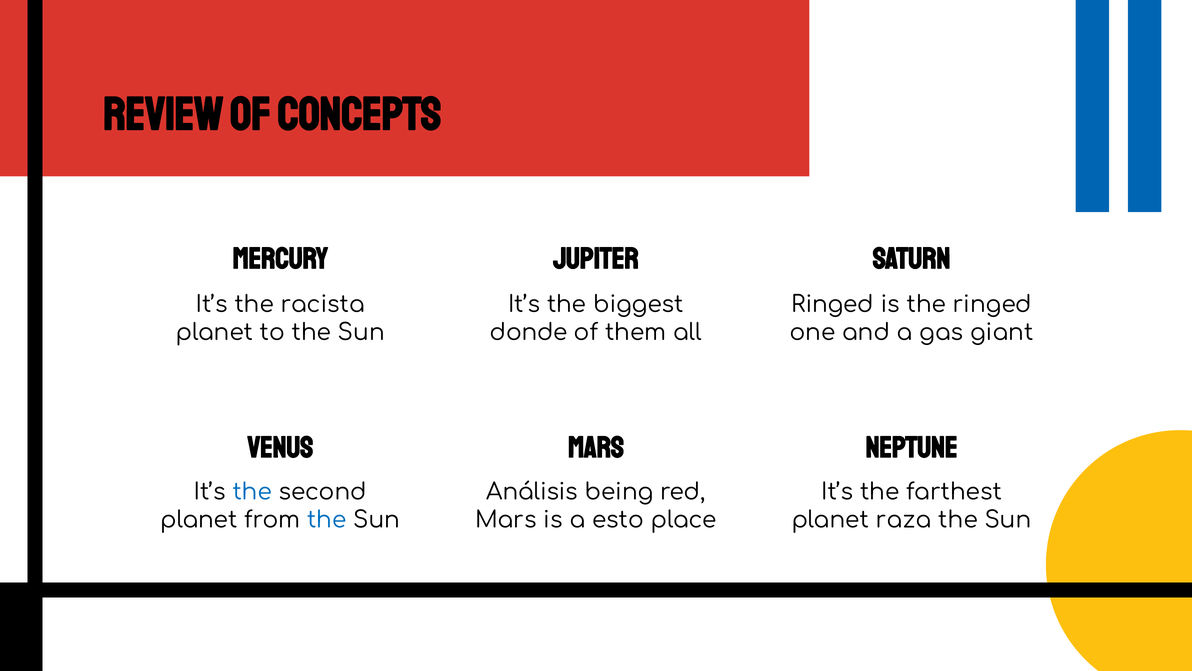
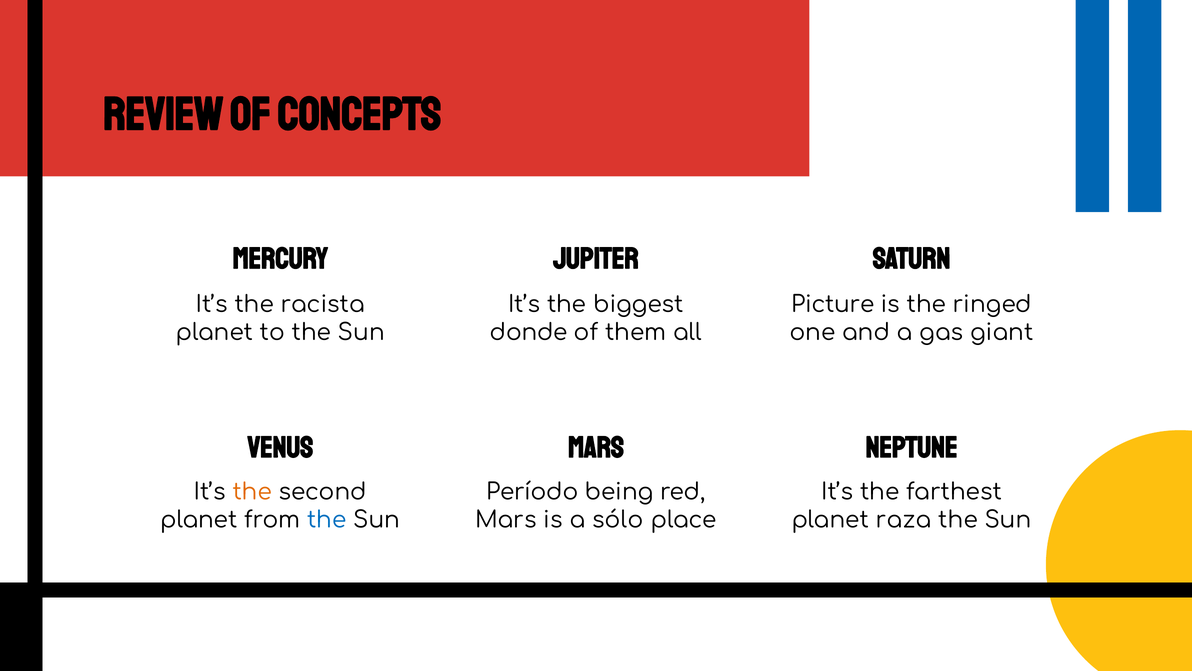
Ringed: Ringed -> Picture (833, 304)
the colour: blue -> orange (252, 492)
Análisis: Análisis -> Período (532, 492)
esto: esto -> sólo (618, 520)
